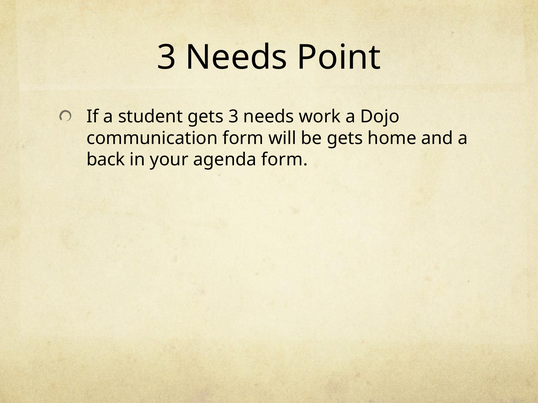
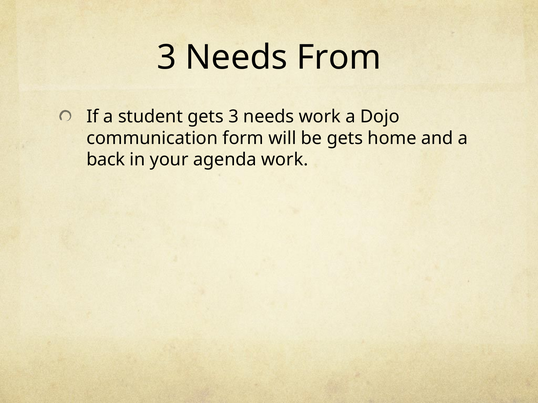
Point: Point -> From (339, 58)
agenda form: form -> work (285, 160)
